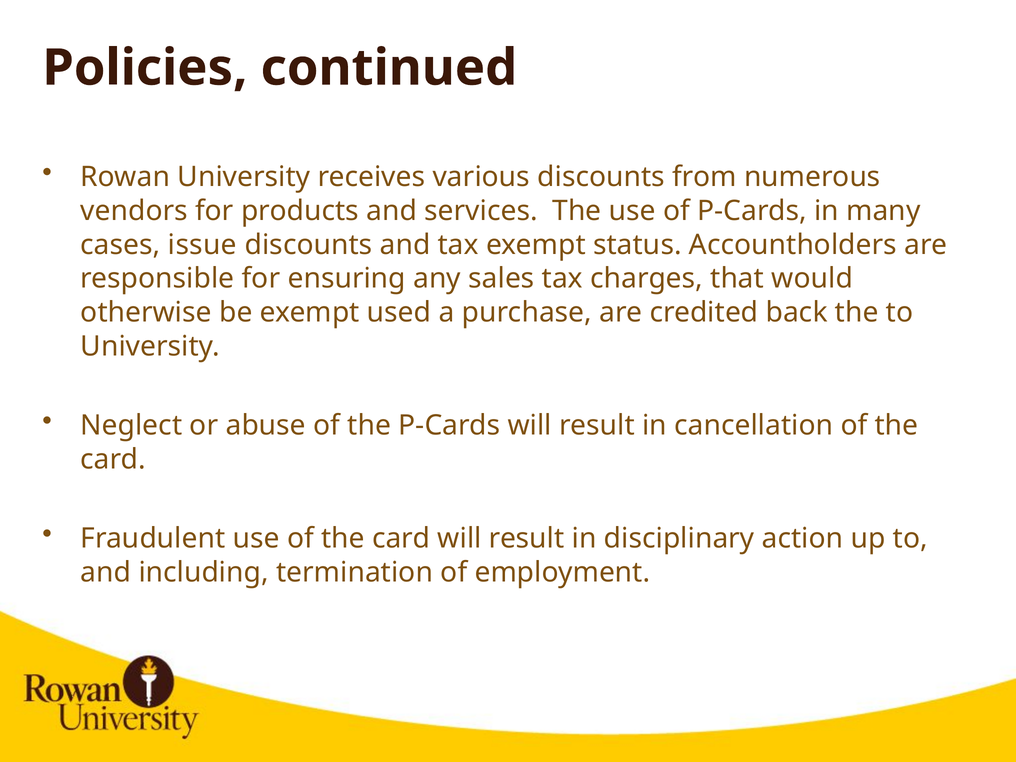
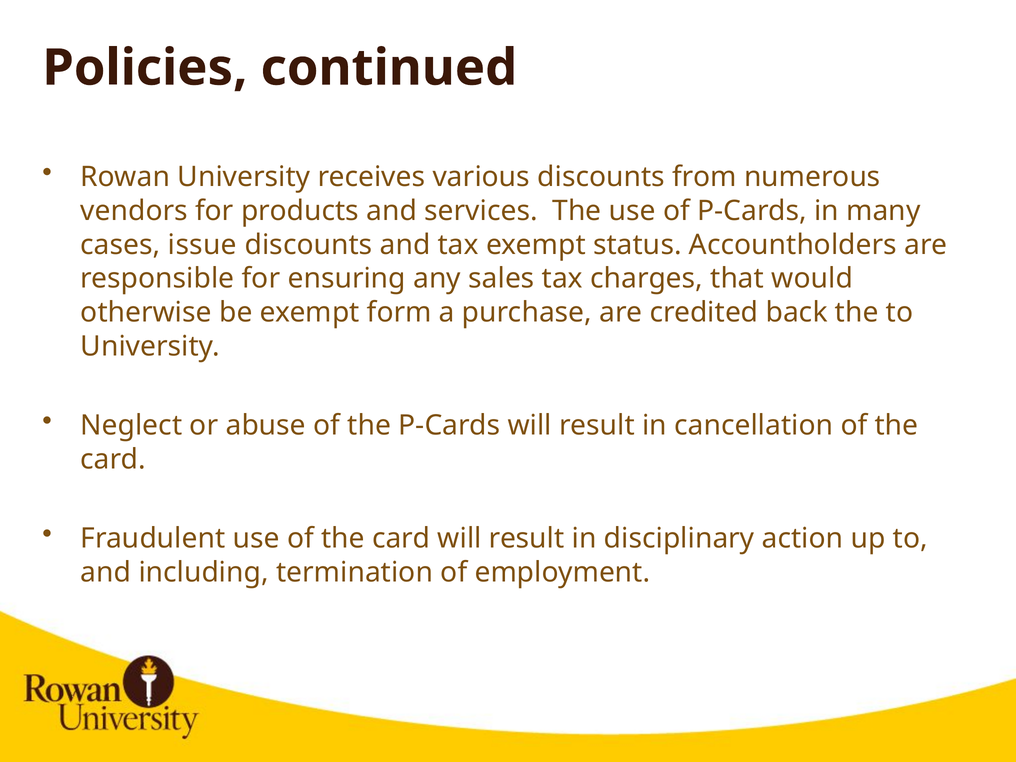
used: used -> form (399, 312)
